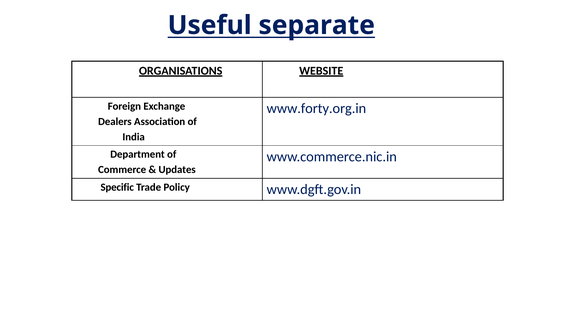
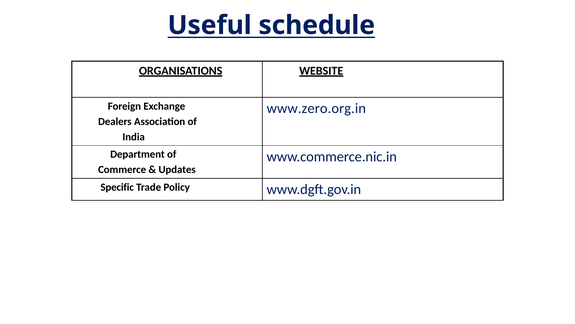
separate: separate -> schedule (317, 25)
www.forty.org.in: www.forty.org.in -> www.zero.org.in (316, 108)
